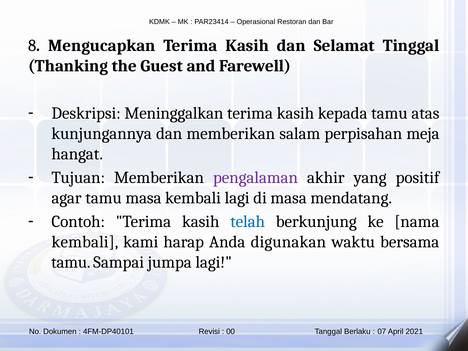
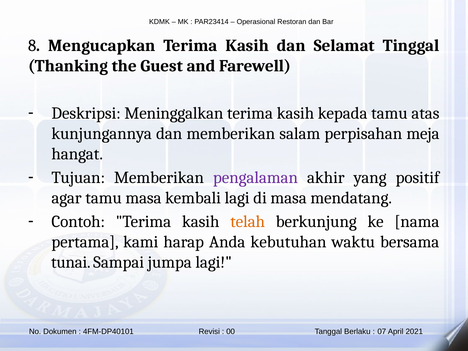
telah colour: blue -> orange (248, 222)
kembali: kembali -> pertama (85, 242)
digunakan: digunakan -> kebutuhan (288, 242)
tamu: tamu -> tunai (71, 262)
